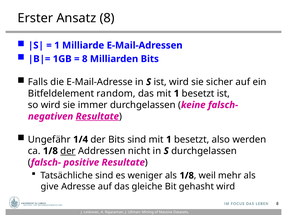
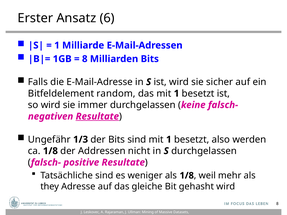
Ansatz 8: 8 -> 6 (107, 18)
1/4: 1/4 -> 1/3 (81, 140)
der underline: present -> none (68, 151)
give: give -> they (50, 187)
